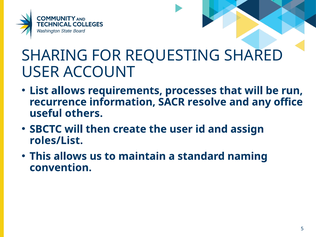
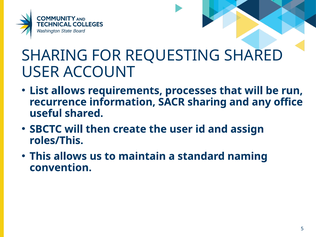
SACR resolve: resolve -> sharing (207, 102)
useful others: others -> shared (84, 113)
roles/List: roles/List -> roles/This (56, 141)
